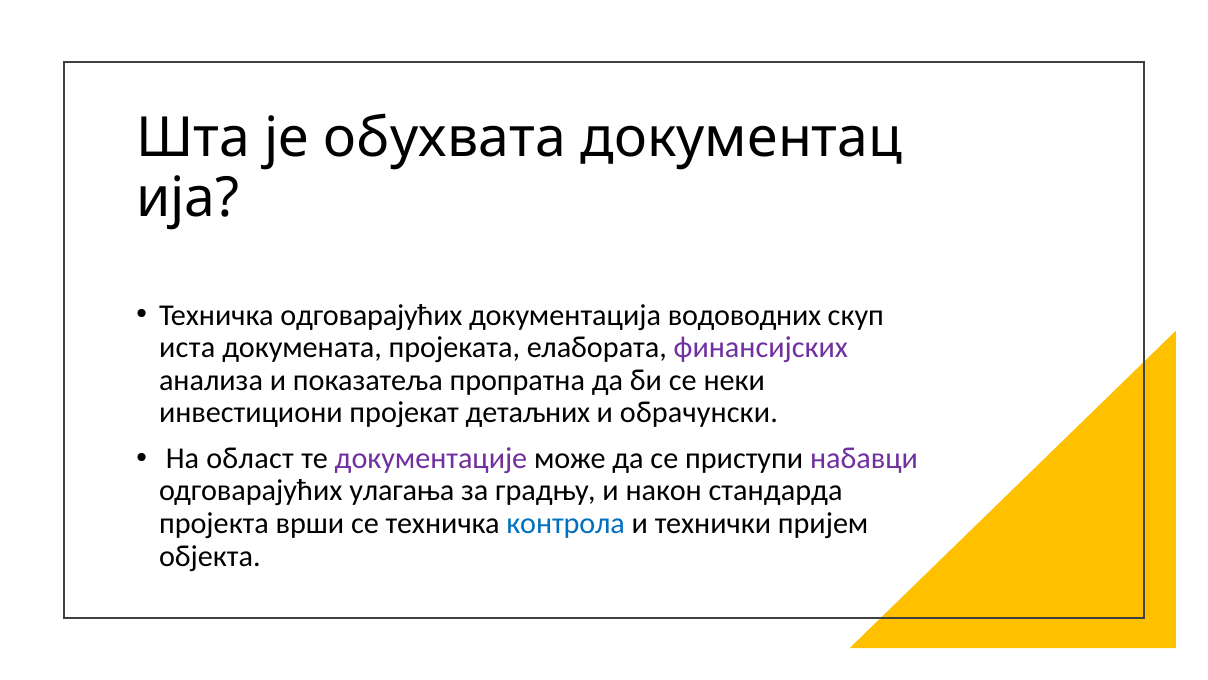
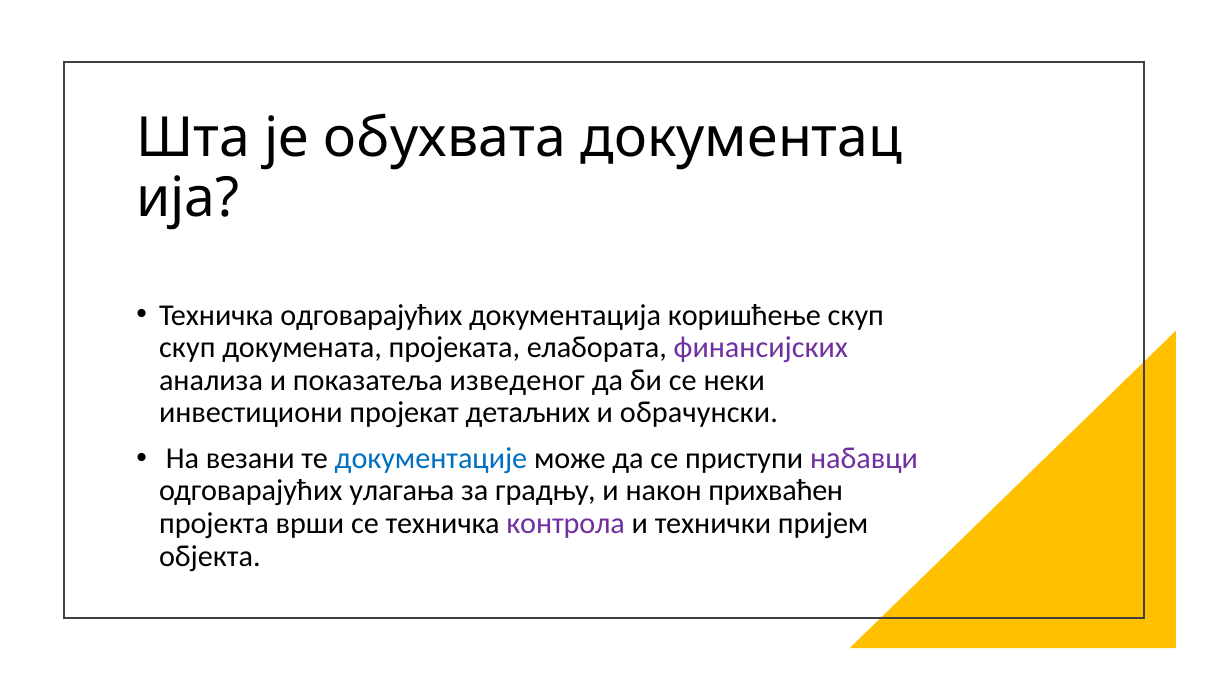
водоводних: водоводних -> коришћење (744, 315)
иста: иста -> скуп (187, 348)
пропратна: пропратна -> изведеног (517, 380)
област: област -> везани (250, 458)
документације colour: purple -> blue (431, 458)
стандарда: стандарда -> прихваћен (776, 491)
контрола colour: blue -> purple (566, 523)
